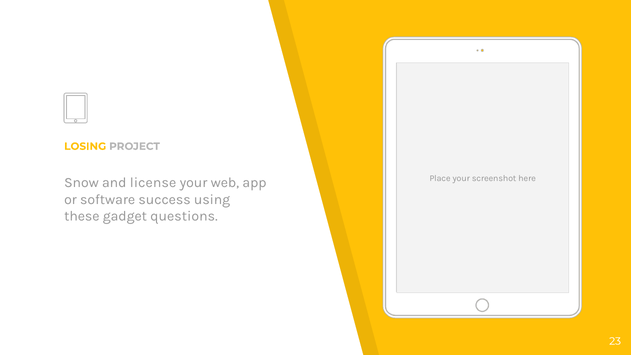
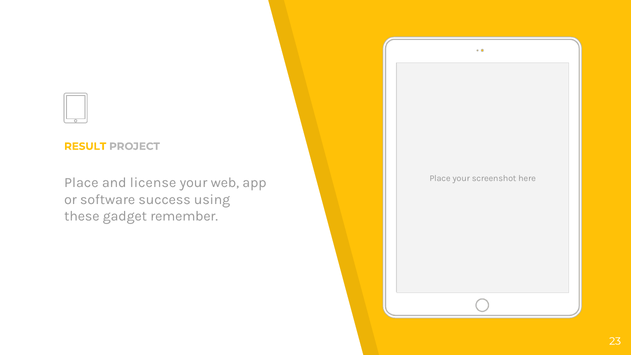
LOSING: LOSING -> RESULT (85, 146)
Snow: Snow -> Place (81, 183)
questions: questions -> remember (184, 216)
